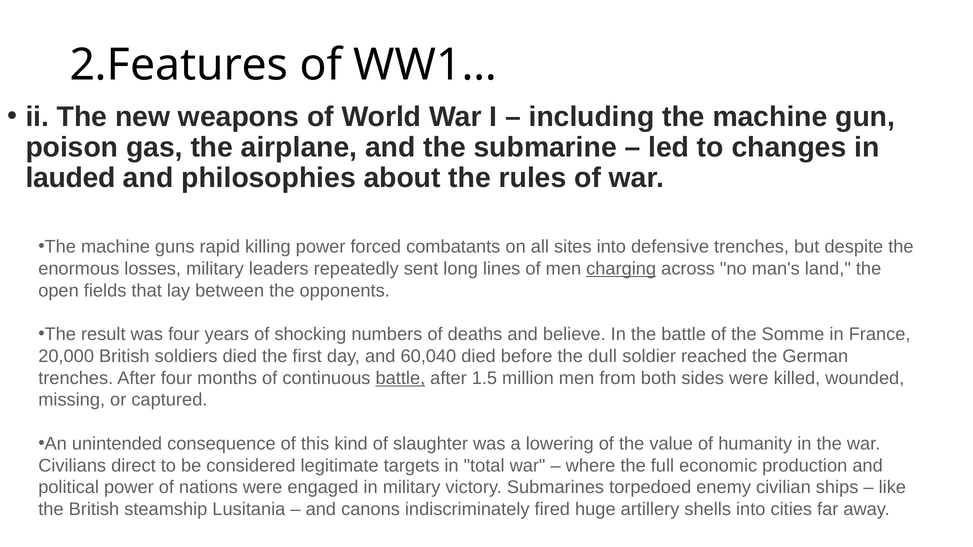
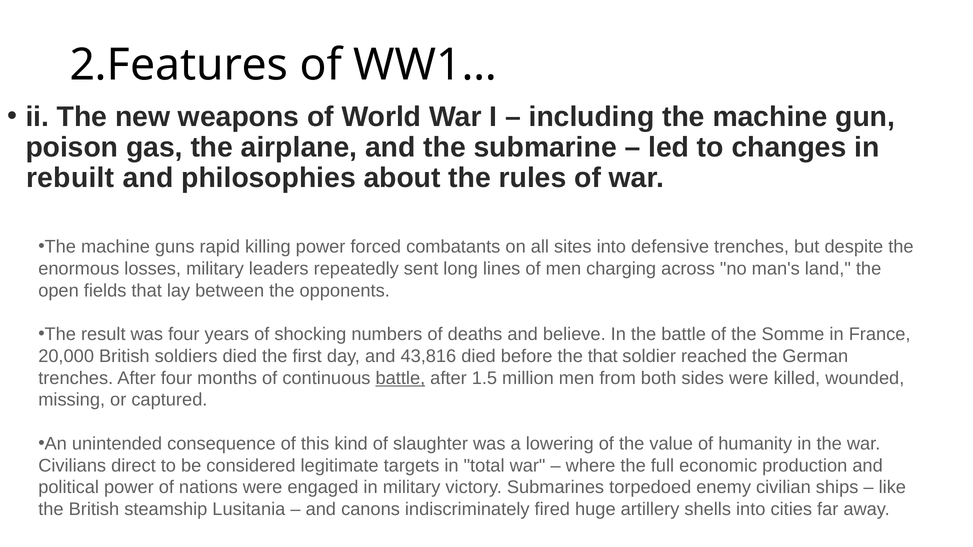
lauded: lauded -> rebuilt (70, 178)
charging underline: present -> none (621, 269)
60,040: 60,040 -> 43,816 (428, 356)
the dull: dull -> that (603, 356)
